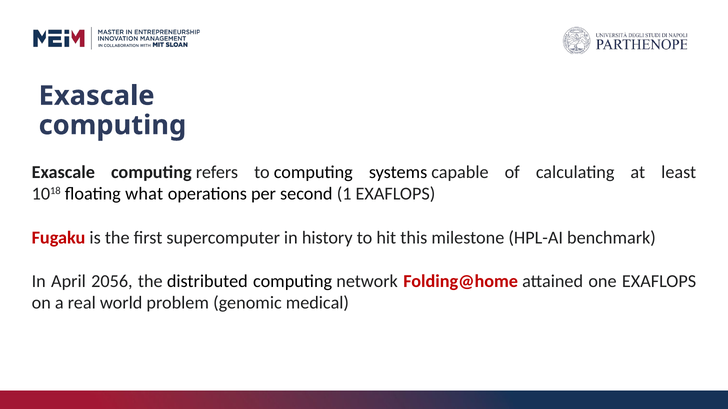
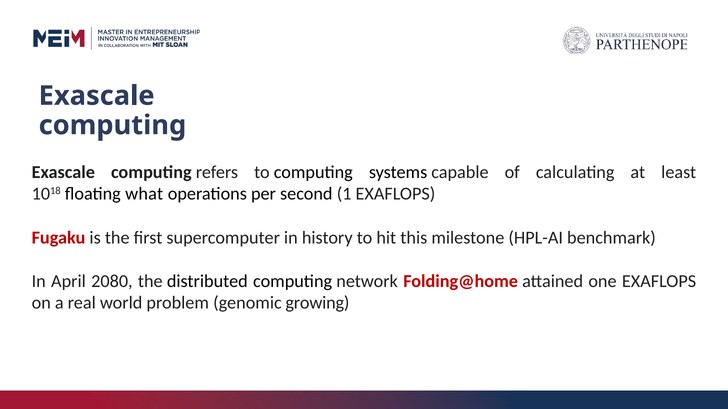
2056: 2056 -> 2080 (112, 282)
medical: medical -> growing (317, 303)
